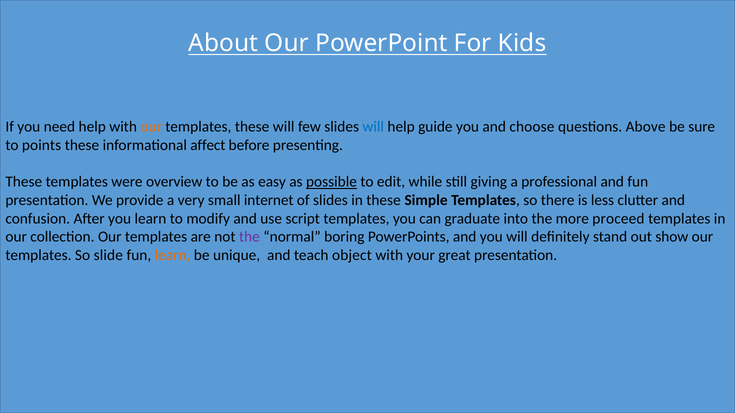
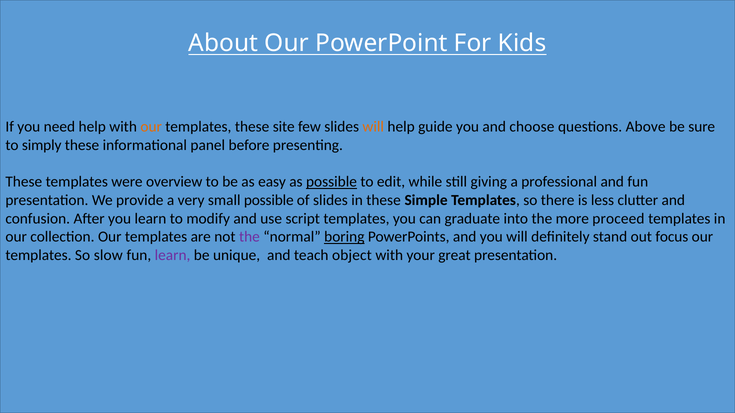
these will: will -> site (284, 127)
will colour: blue -> orange (373, 127)
points: points -> simply (42, 145)
affect: affect -> panel (208, 145)
small internet: internet -> possible (269, 200)
boring underline: none -> present (344, 237)
show: show -> focus (672, 237)
slide: slide -> slow (108, 256)
learn colour: orange -> purple (173, 256)
